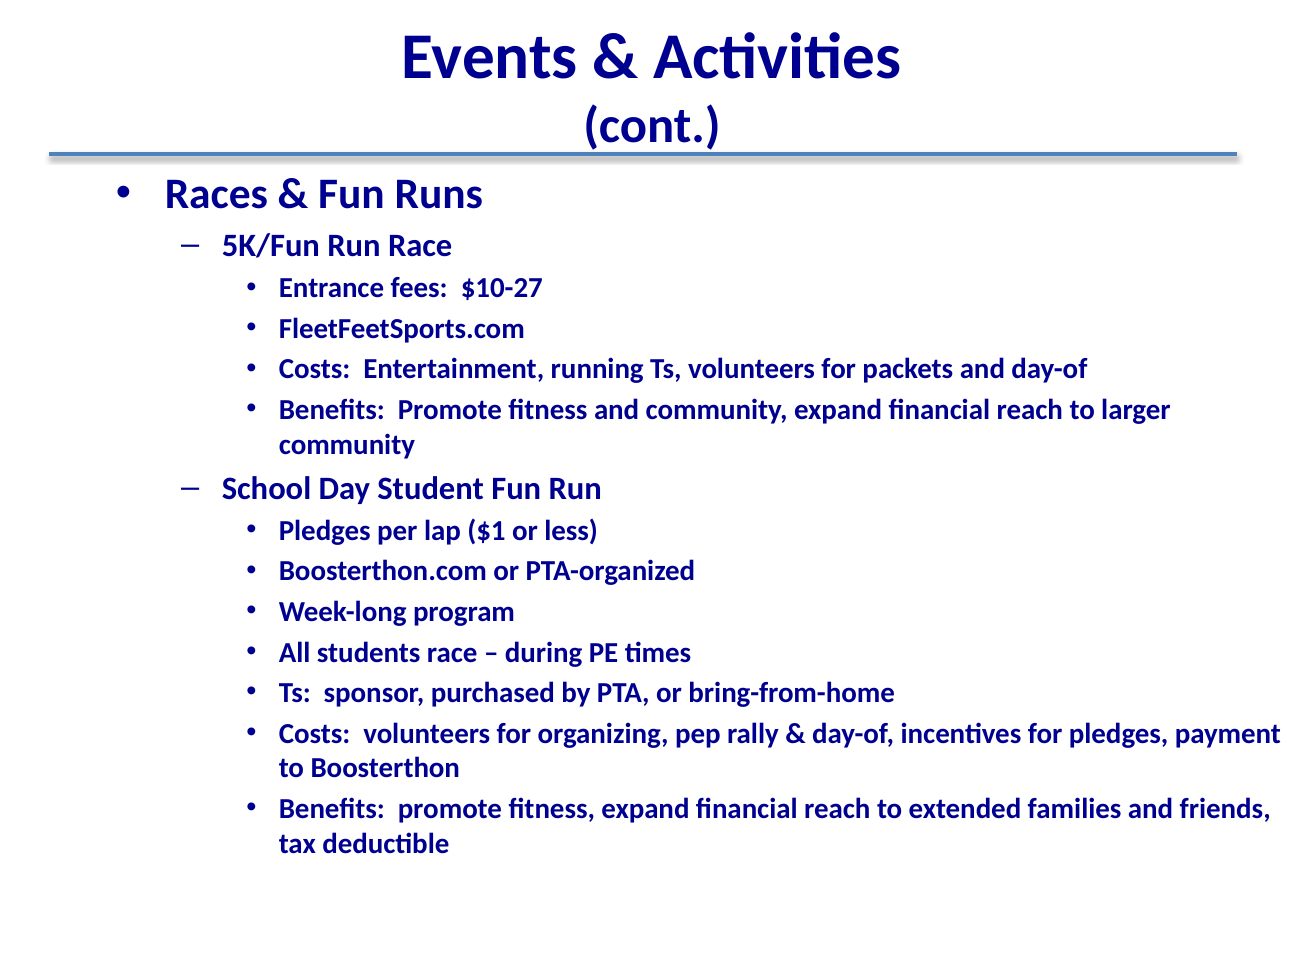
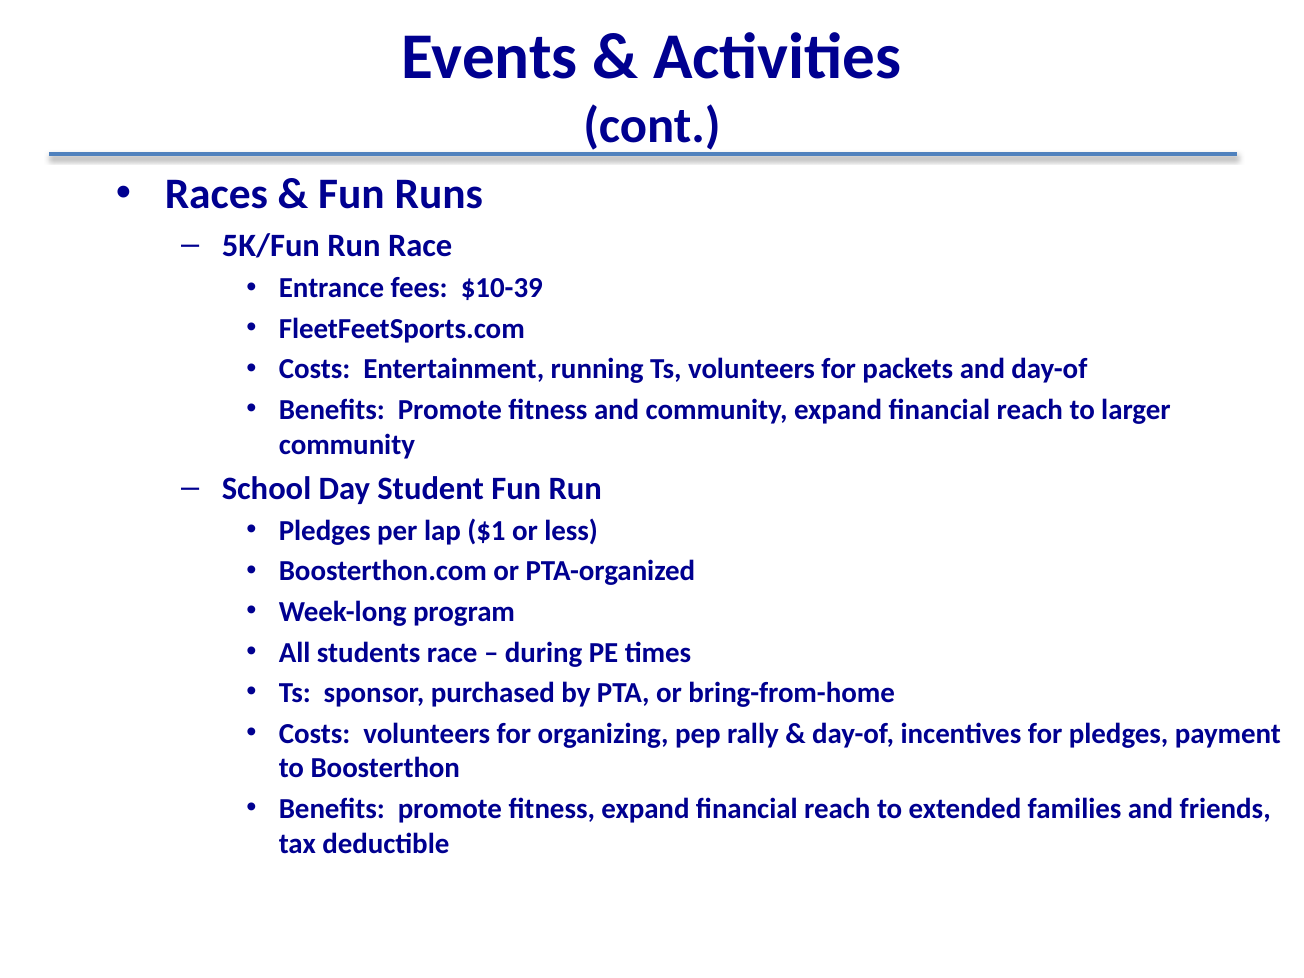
$10-27: $10-27 -> $10-39 (502, 288)
